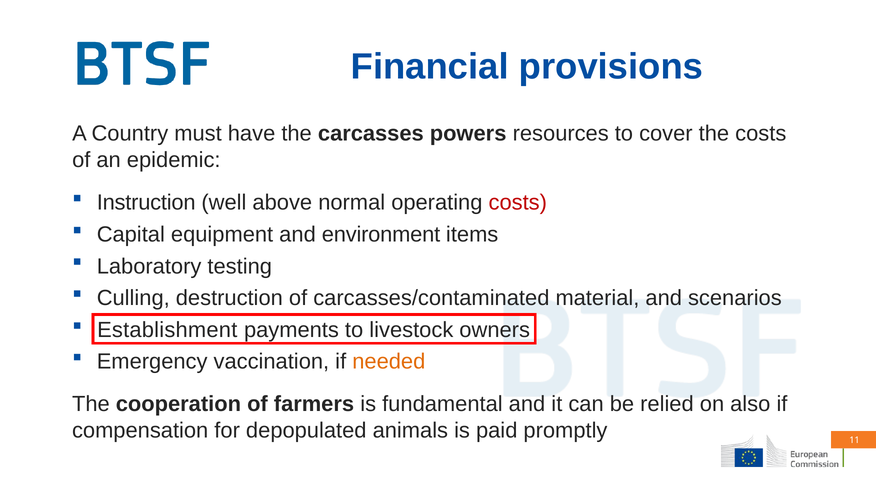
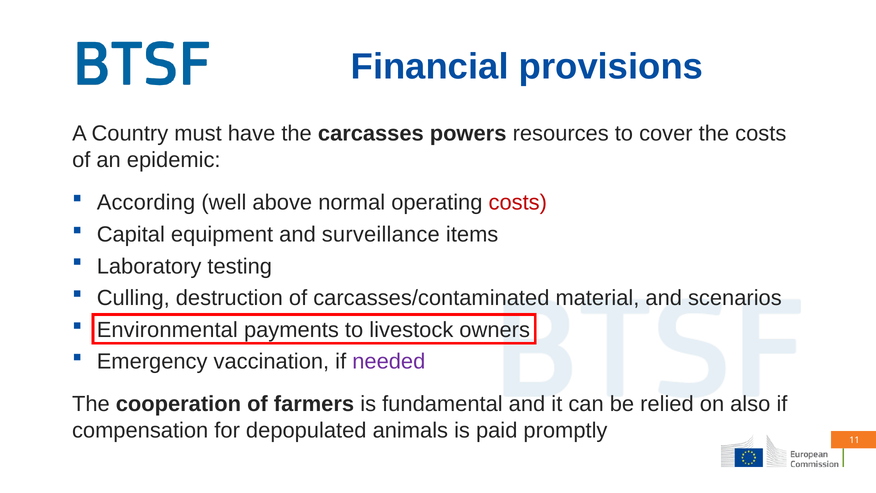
Instruction: Instruction -> According (146, 203)
environment: environment -> surveillance (381, 234)
Establishment: Establishment -> Environmental (167, 330)
needed colour: orange -> purple (389, 361)
